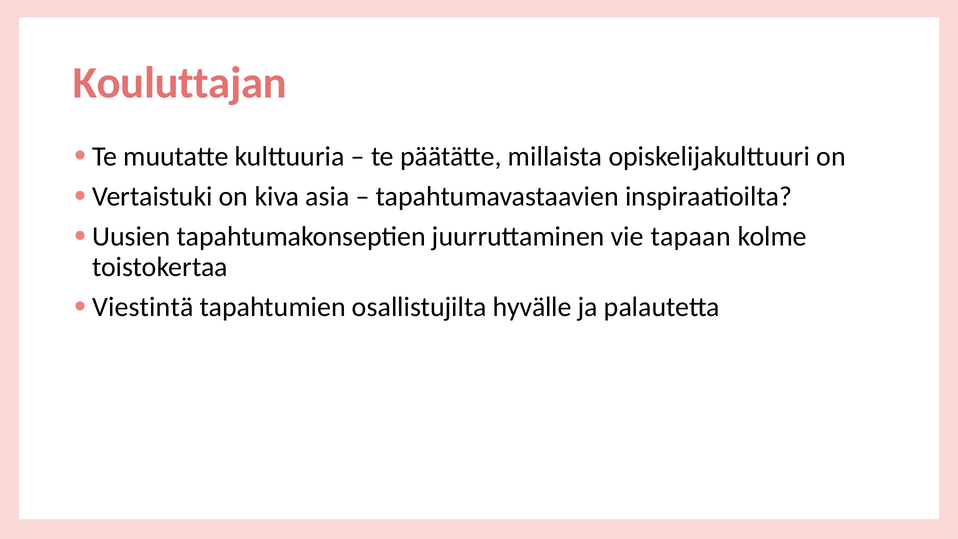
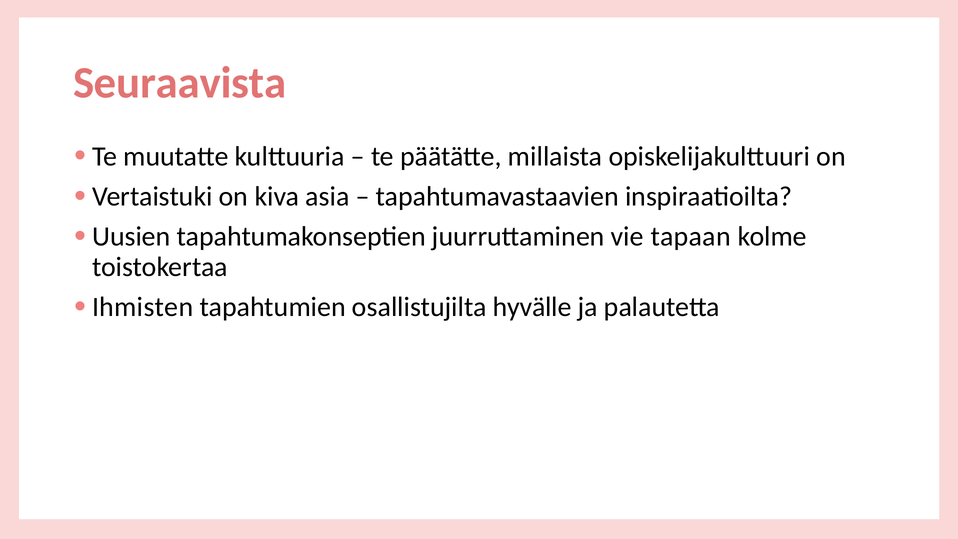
Kouluttajan: Kouluttajan -> Seuraavista (180, 83)
Viestintä: Viestintä -> Ihmisten (143, 307)
